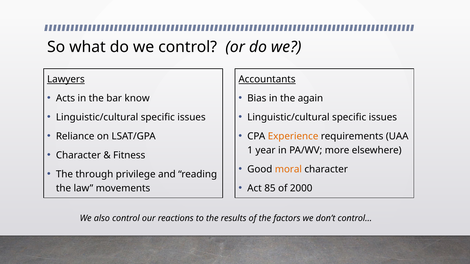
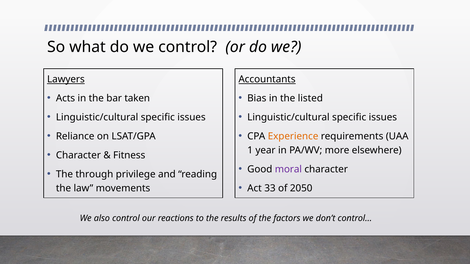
know: know -> taken (137, 98)
again: again -> listed (310, 98)
moral colour: orange -> purple (288, 170)
85: 85 -> 33 (270, 189)
2000: 2000 -> 2050 (301, 189)
